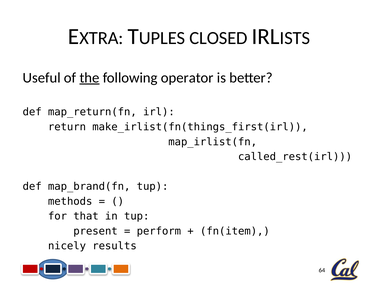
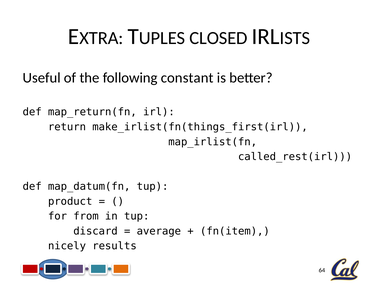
the underline: present -> none (89, 78)
operator: operator -> constant (187, 78)
map_brand(fn: map_brand(fn -> map_datum(fn (89, 187)
methods: methods -> product (70, 202)
that: that -> from (86, 217)
present: present -> discard (96, 232)
perform: perform -> average (159, 232)
